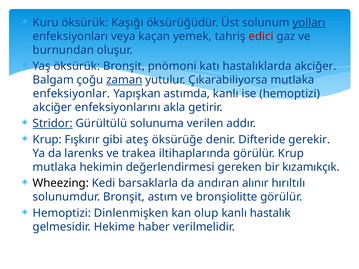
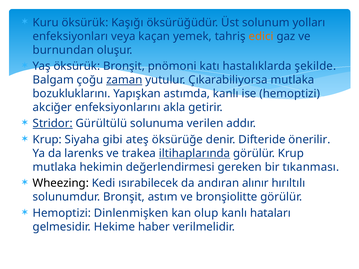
yolları underline: present -> none (309, 23)
edici colour: red -> orange (261, 36)
hastalıklarda akciğer: akciğer -> şekilde (315, 66)
enfeksiyonlar: enfeksiyonlar -> bozukluklarını (72, 94)
Fışkırır: Fışkırır -> Siyaha (82, 140)
gerekir: gerekir -> önerilir (309, 140)
iltihaplarında underline: none -> present (195, 153)
kızamıkçık: kızamıkçık -> tıkanması (311, 167)
barsaklarla: barsaklarla -> ısırabilecek (148, 183)
hastalık: hastalık -> hataları (270, 213)
